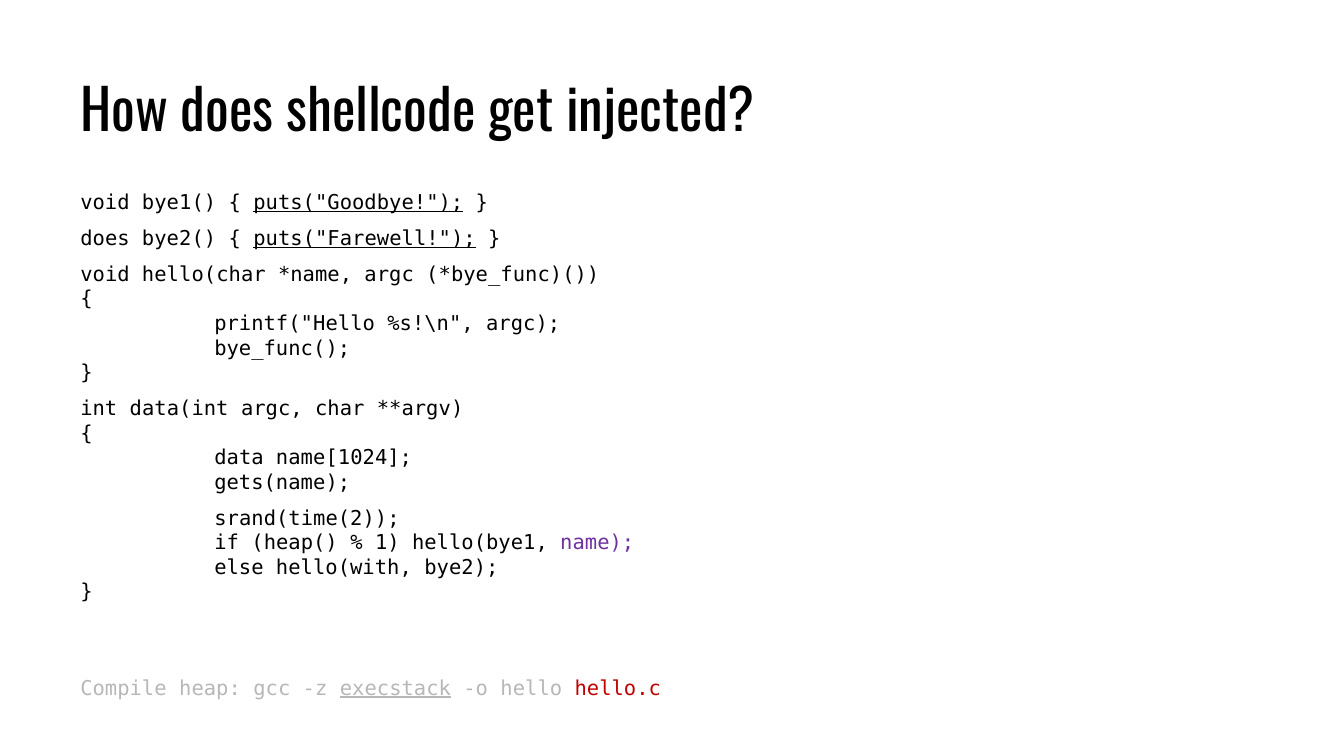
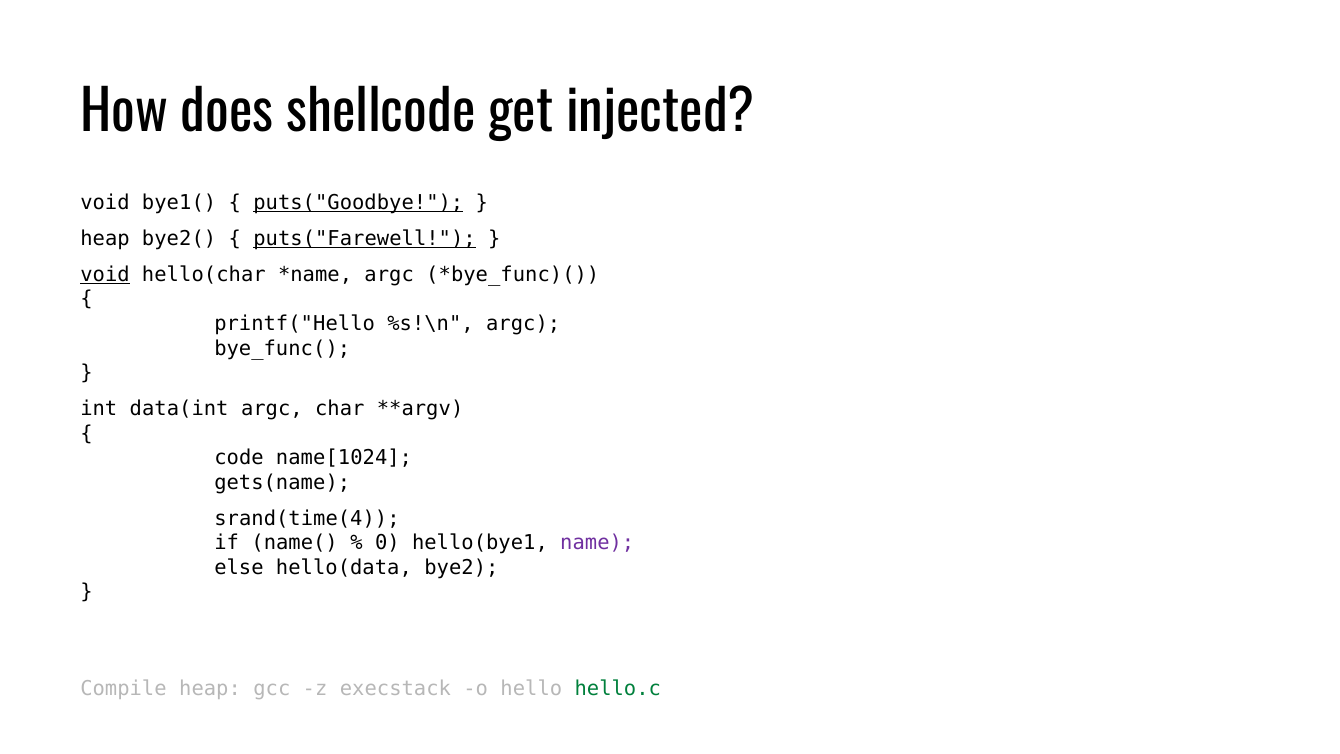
does: does -> heap (105, 239)
void underline: none -> present (105, 275)
data: data -> code (239, 458)
srand(time(2: srand(time(2 -> srand(time(4 (307, 518)
heap(: heap( -> name( (295, 543)
1: 1 -> 0 (387, 543)
hello(with: hello(with -> hello(data (344, 567)
execstack underline: present -> none (395, 688)
hello.c colour: red -> green (618, 688)
